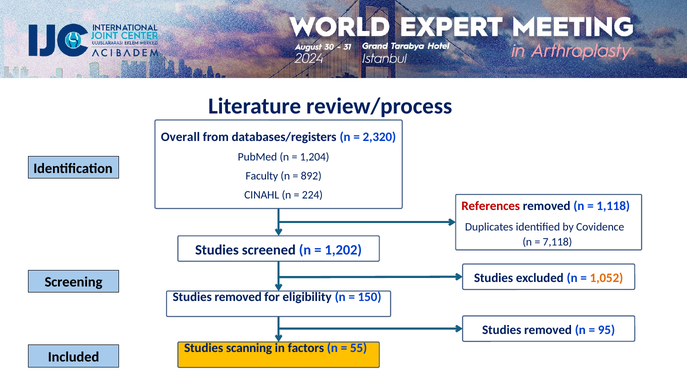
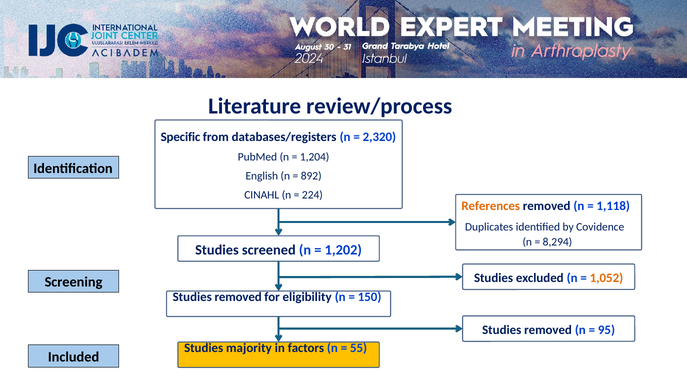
Overall: Overall -> Specific (181, 137)
Faculty: Faculty -> English (262, 176)
References colour: red -> orange (491, 206)
7,118: 7,118 -> 8,294 (557, 242)
scanning: scanning -> majority (249, 348)
